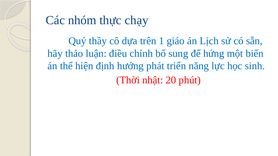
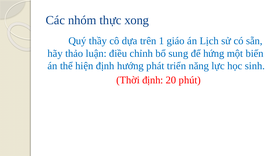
chạy: chạy -> xong (137, 20)
Thời nhật: nhật -> định (153, 80)
